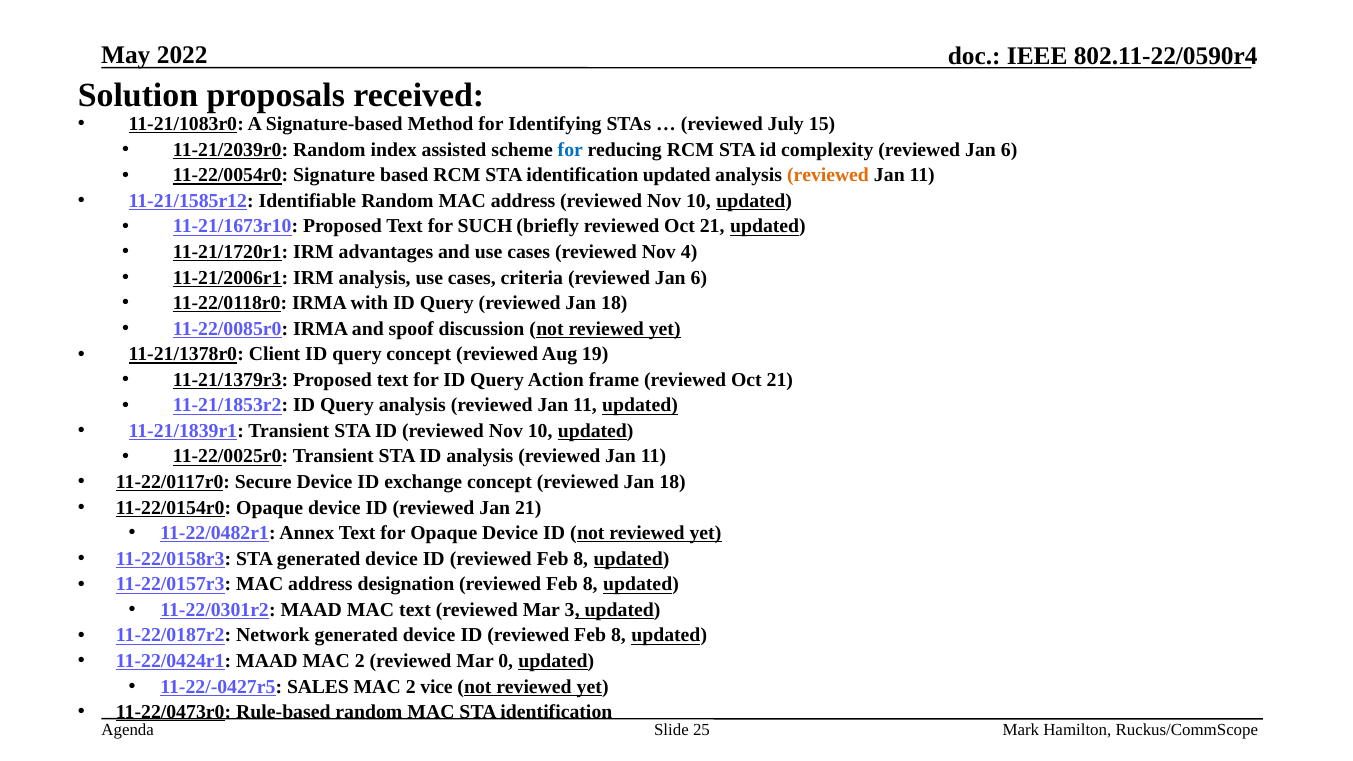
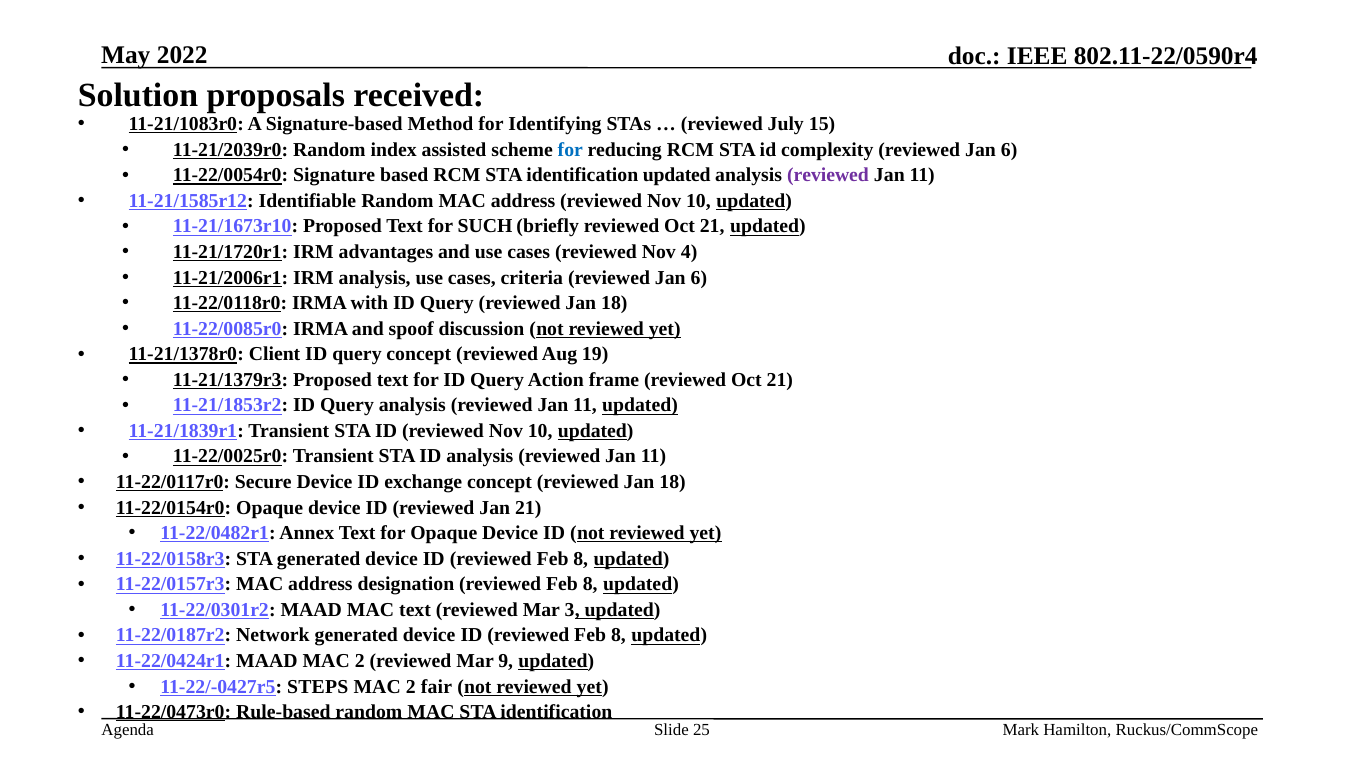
reviewed colour: orange -> purple (828, 175)
0: 0 -> 9 (506, 661)
SALES: SALES -> STEPS (318, 687)
vice: vice -> fair (436, 687)
